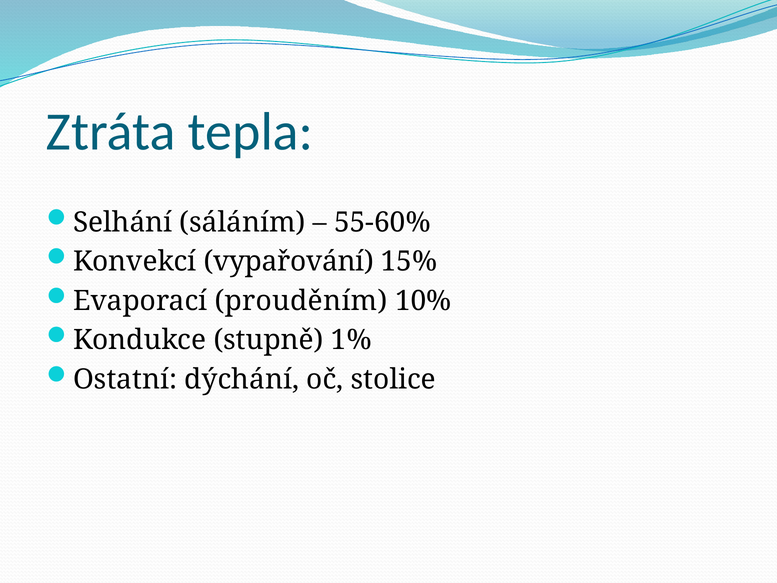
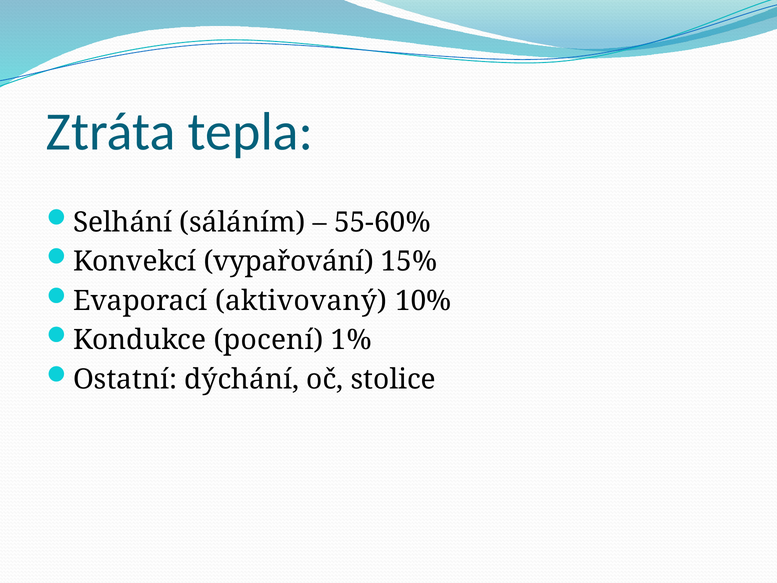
prouděním: prouděním -> aktivovaný (301, 301)
stupně: stupně -> pocení (268, 340)
